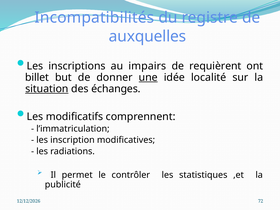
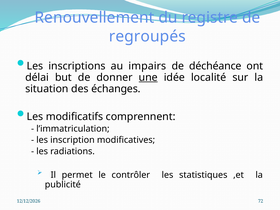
Incompatibilités: Incompatibilités -> Renouvellement (94, 18)
auxquelles: auxquelles -> regroupés (147, 36)
requièrent: requièrent -> déchéance (215, 66)
billet: billet -> délai (37, 77)
situation underline: present -> none (47, 89)
